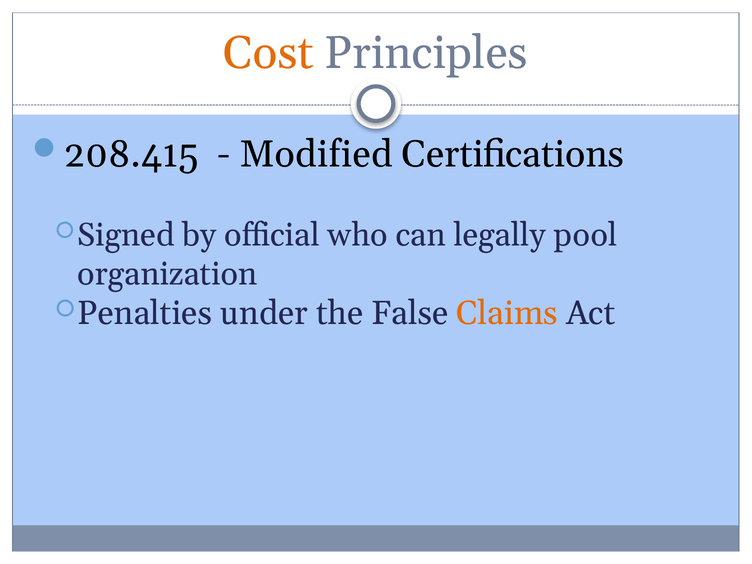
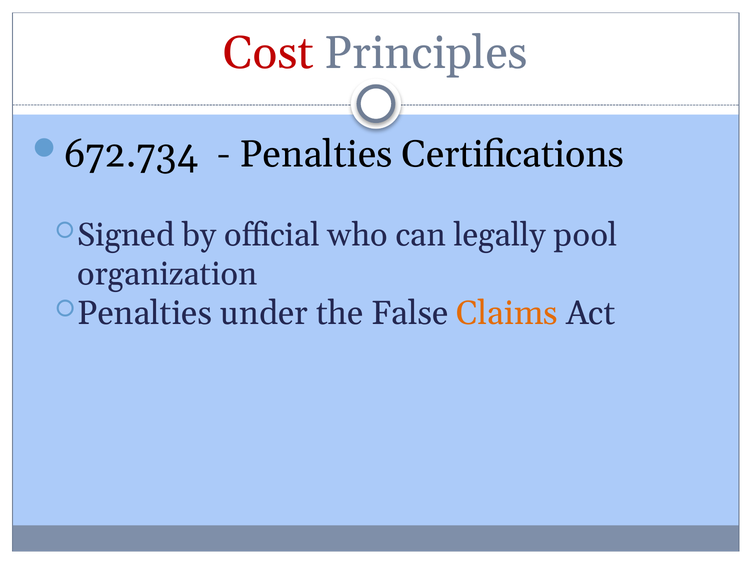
Cost colour: orange -> red (268, 53)
208.415: 208.415 -> 672.734 (131, 154)
Modified: Modified -> Penalties (316, 154)
